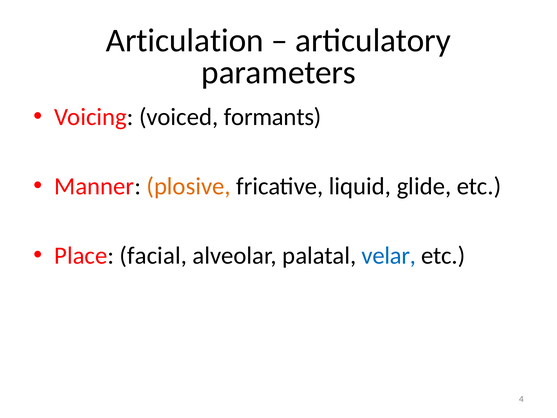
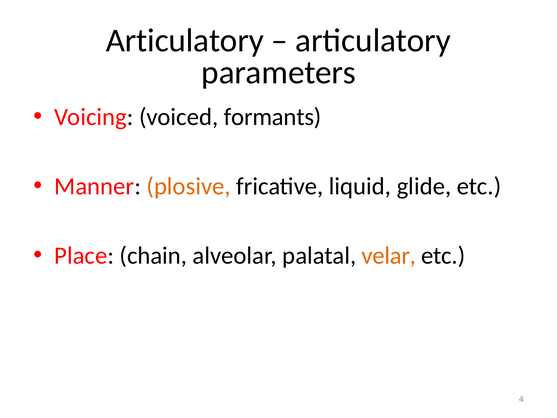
Articulation: Articulation -> Articulatory (185, 41)
facial: facial -> chain (153, 256)
velar colour: blue -> orange (389, 256)
